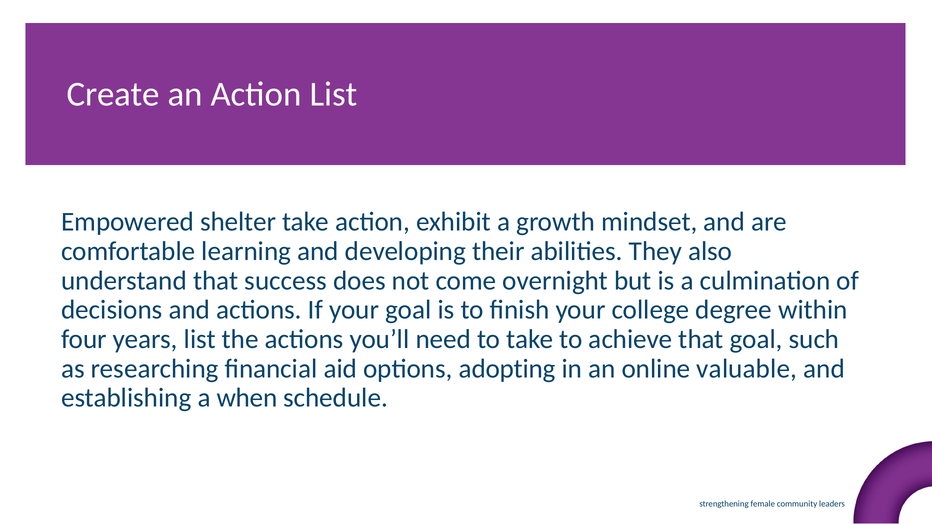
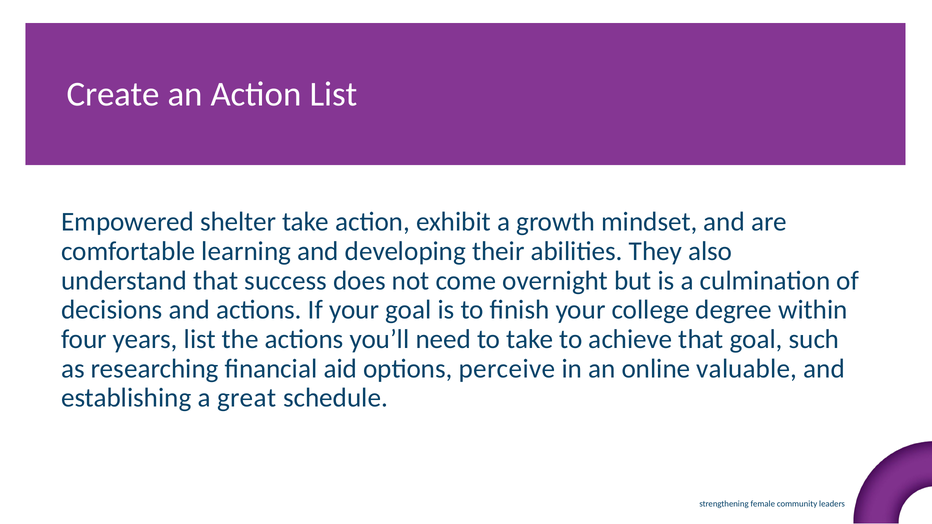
adopting: adopting -> perceive (507, 369)
when: when -> great (247, 398)
